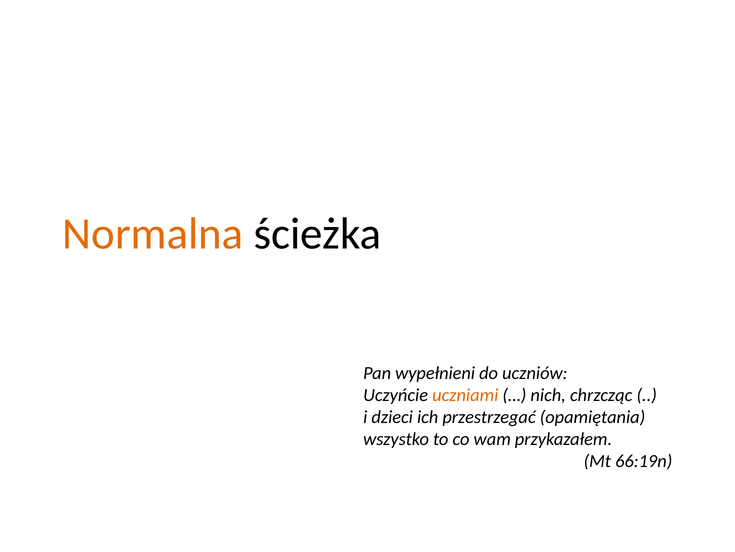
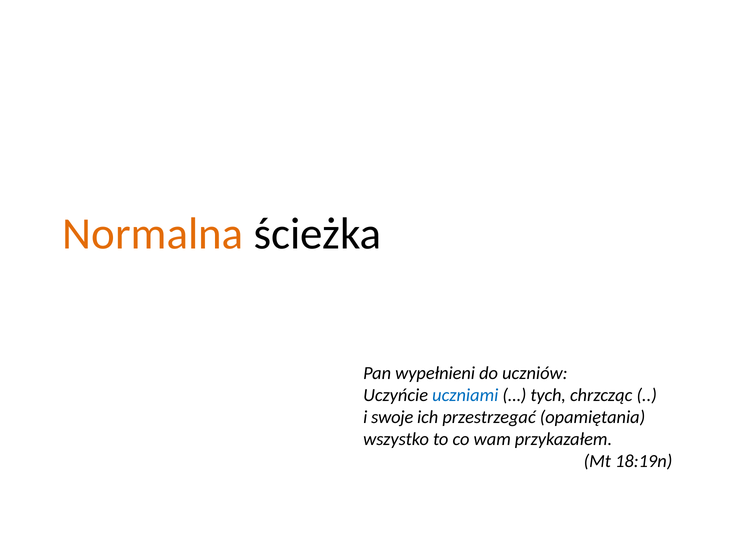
uczniami colour: orange -> blue (465, 395)
nich: nich -> tych (548, 395)
dzieci: dzieci -> swoje (392, 417)
66:19n: 66:19n -> 18:19n (644, 461)
